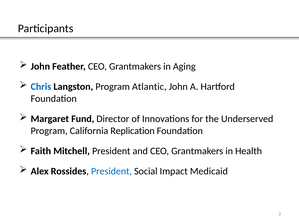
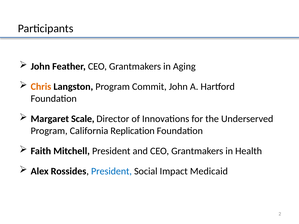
Chris colour: blue -> orange (41, 87)
Atlantic: Atlantic -> Commit (149, 87)
Fund: Fund -> Scale (83, 119)
